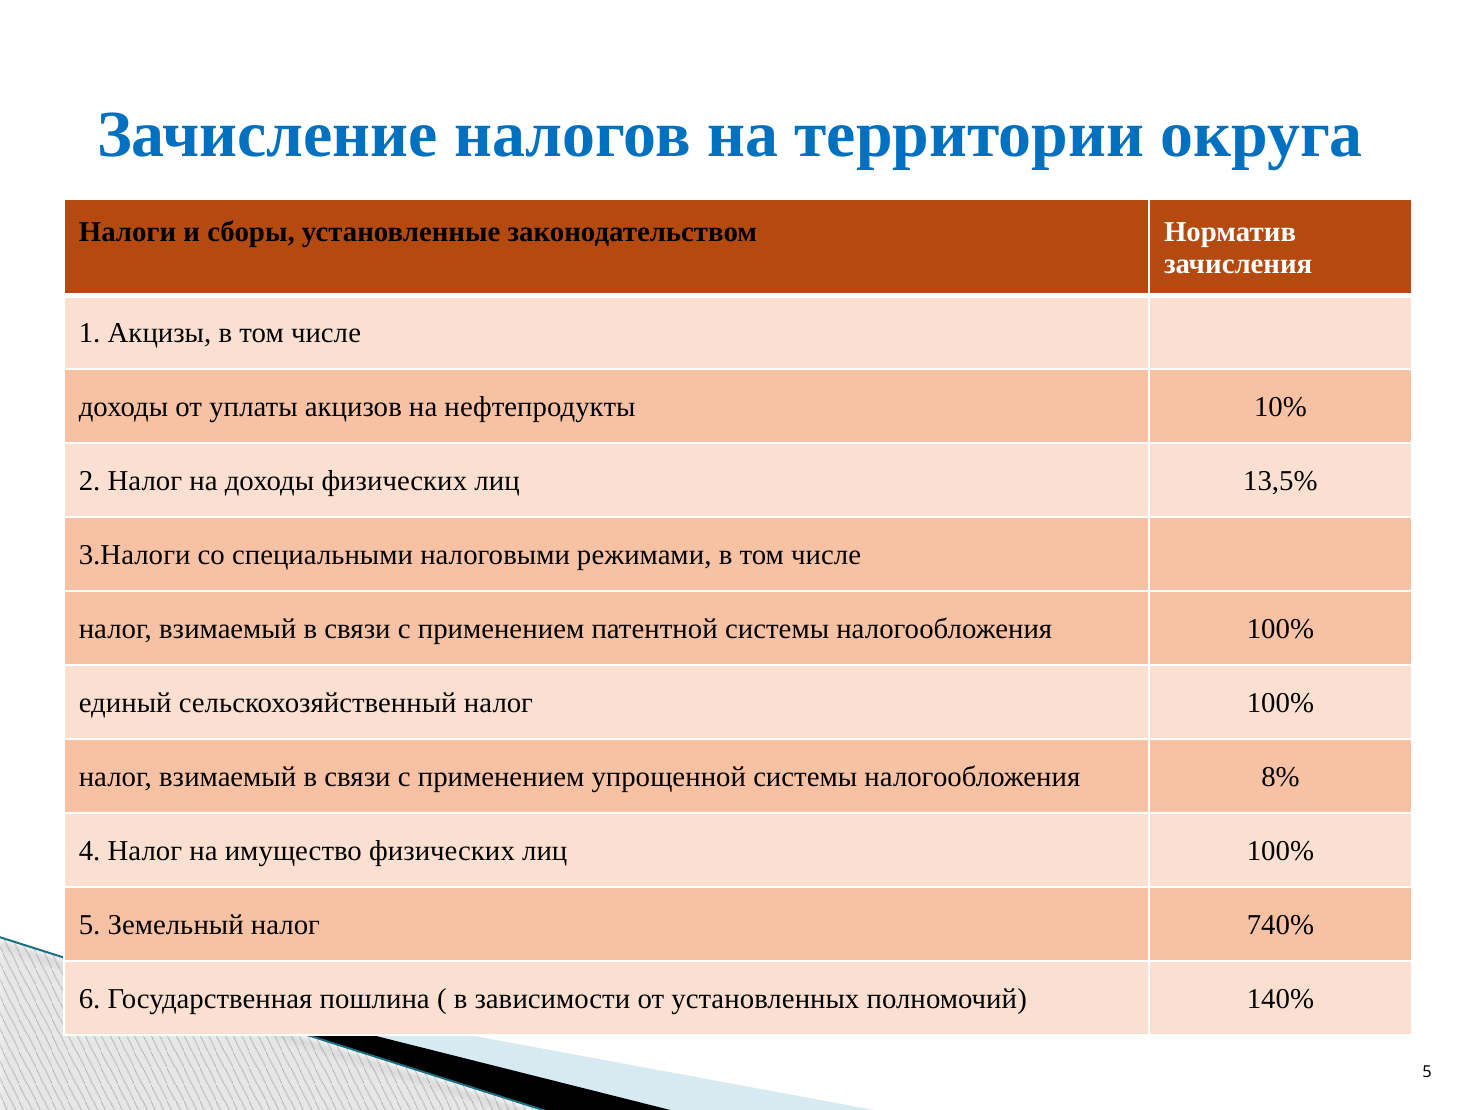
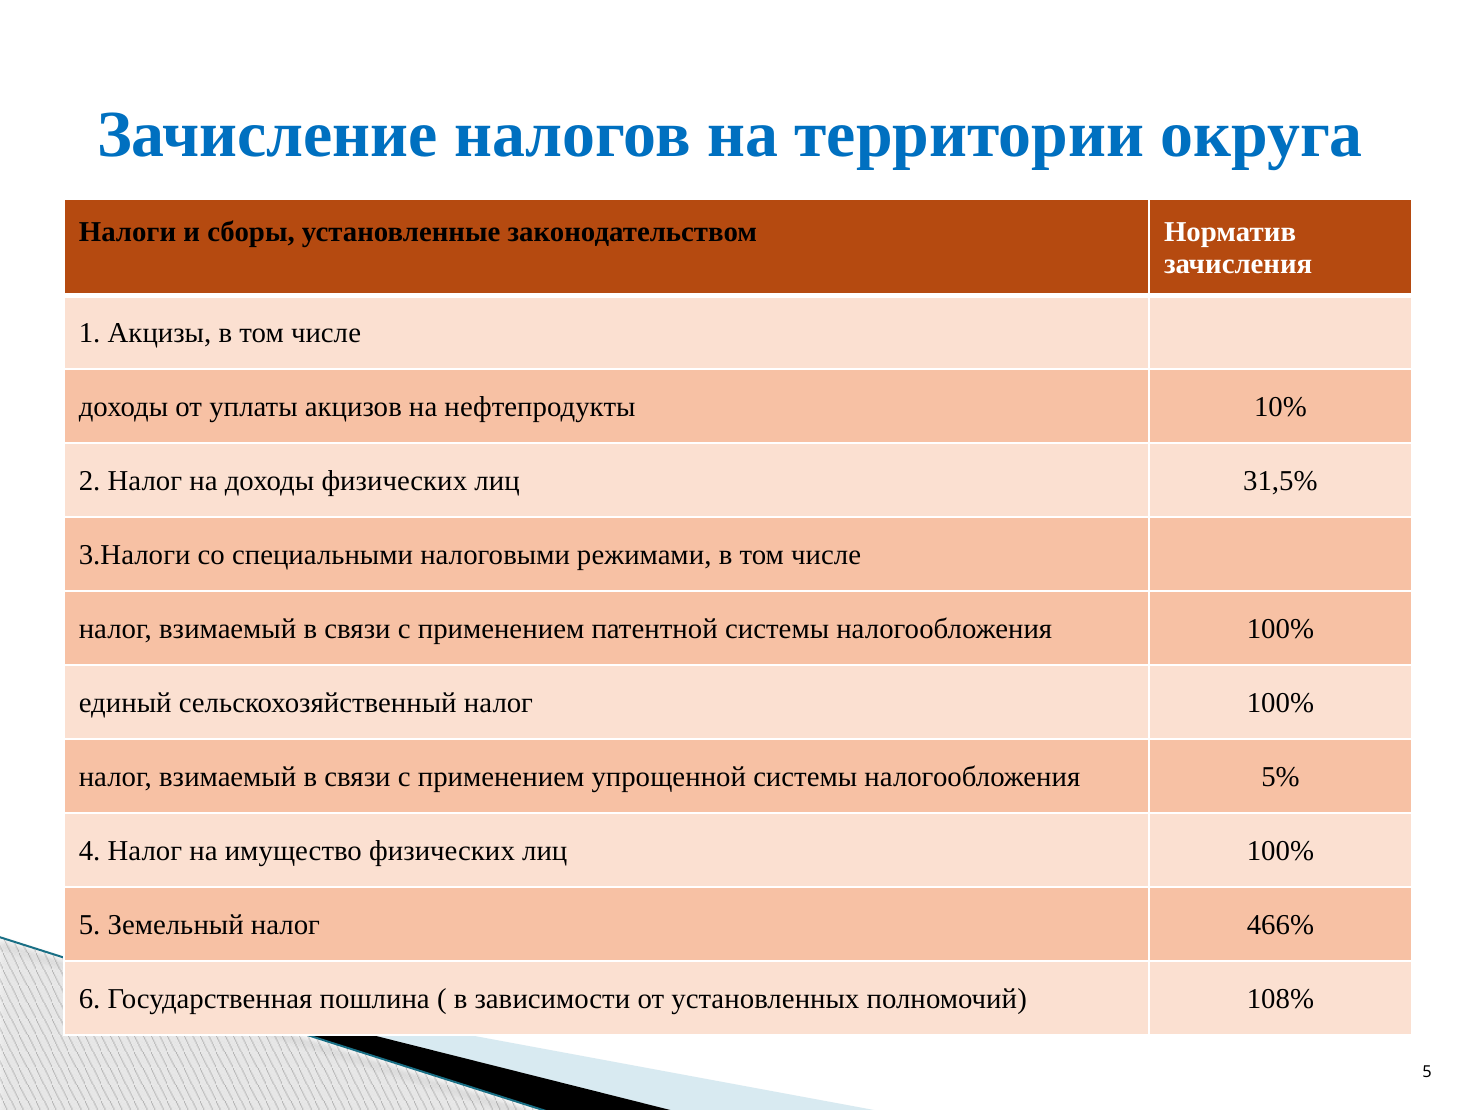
13,5%: 13,5% -> 31,5% (1280, 481)
8%: 8% -> 5% (1280, 777)
740%: 740% -> 466% (1280, 925)
140%: 140% -> 108% (1280, 999)
